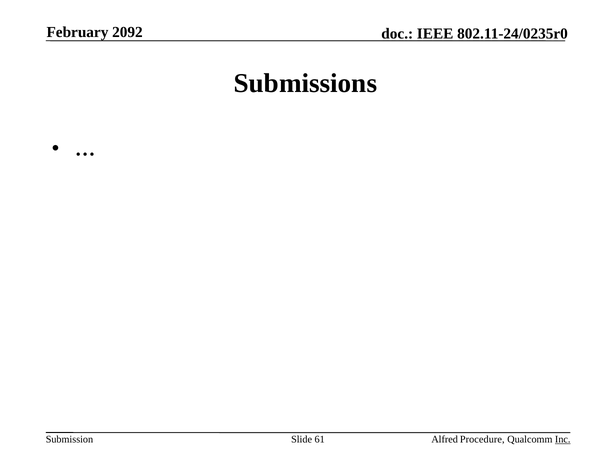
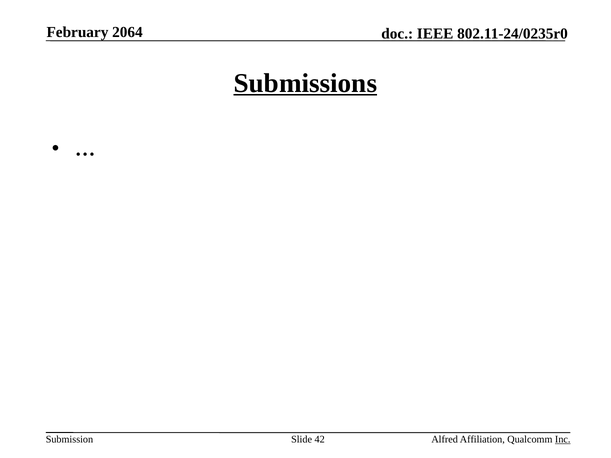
2092: 2092 -> 2064 (127, 32)
Submissions underline: none -> present (305, 83)
61: 61 -> 42 (320, 439)
Procedure: Procedure -> Affiliation (482, 439)
